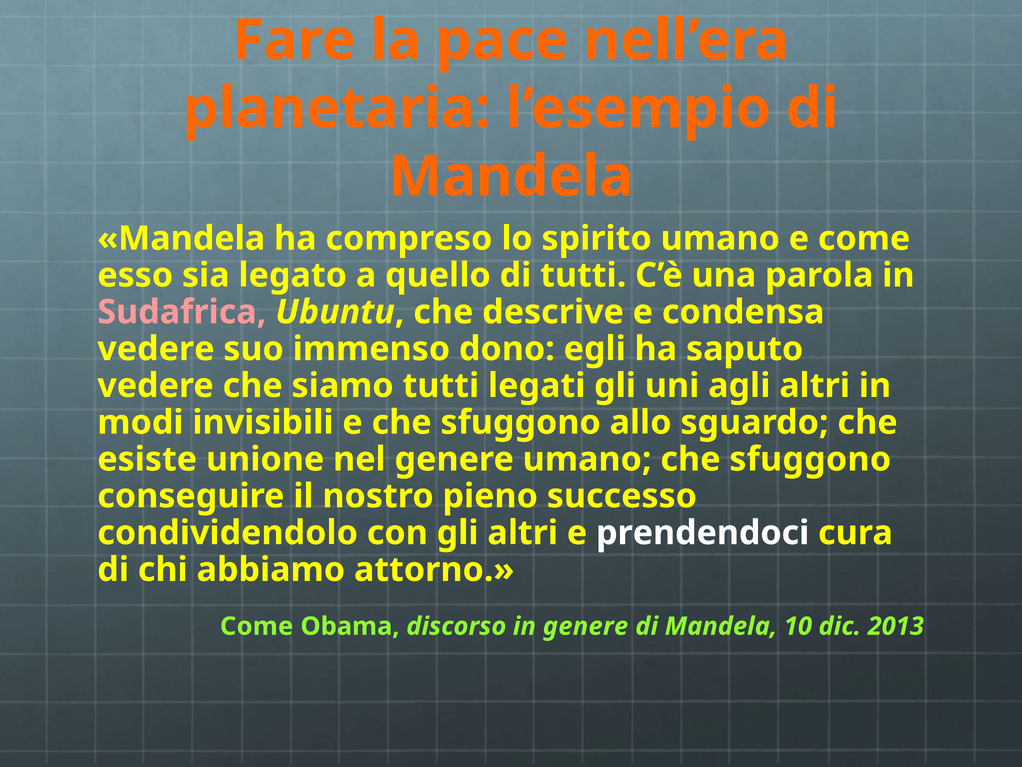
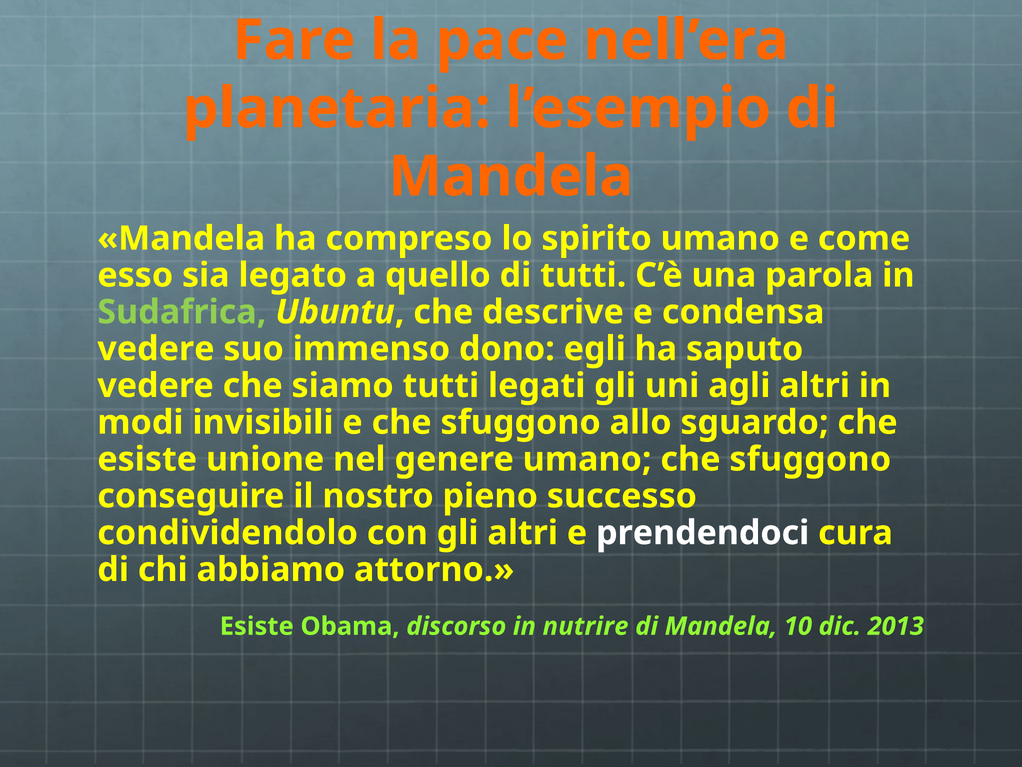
Sudafrica colour: pink -> light green (182, 312)
Come: Come -> Esiste (257, 626)
in genere: genere -> nutrire (586, 626)
